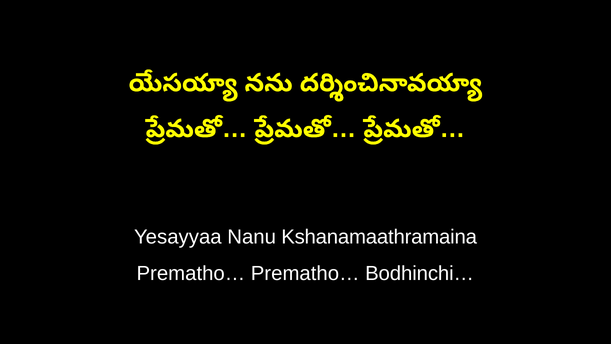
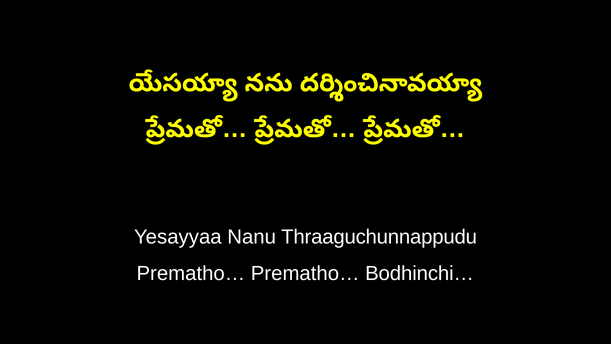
Kshanamaathramaina: Kshanamaathramaina -> Thraaguchunnappudu (379, 237)
